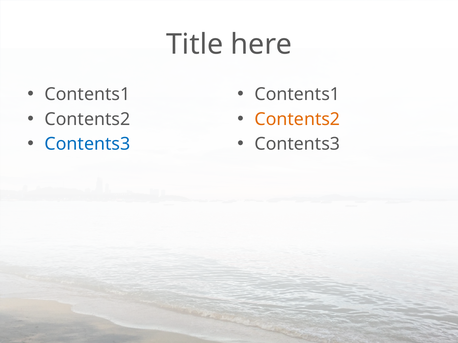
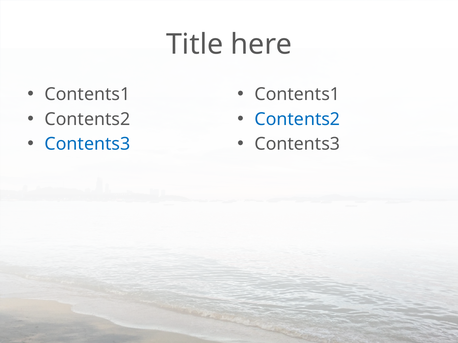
Contents2 colour: orange -> blue (297, 119)
